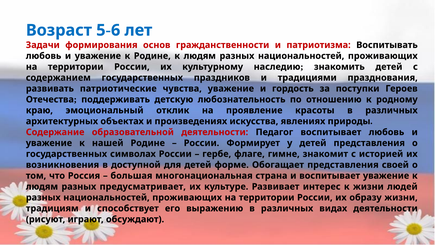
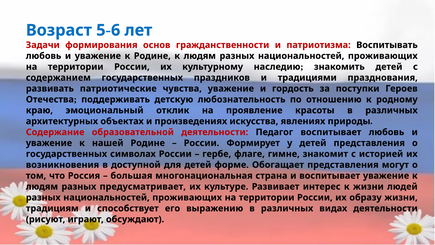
своей: своей -> могут (395, 165)
